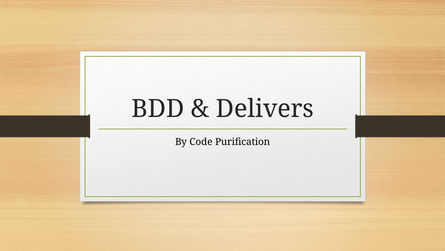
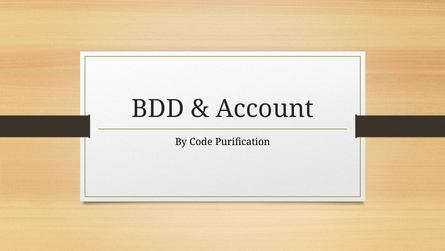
Delivers: Delivers -> Account (265, 109)
